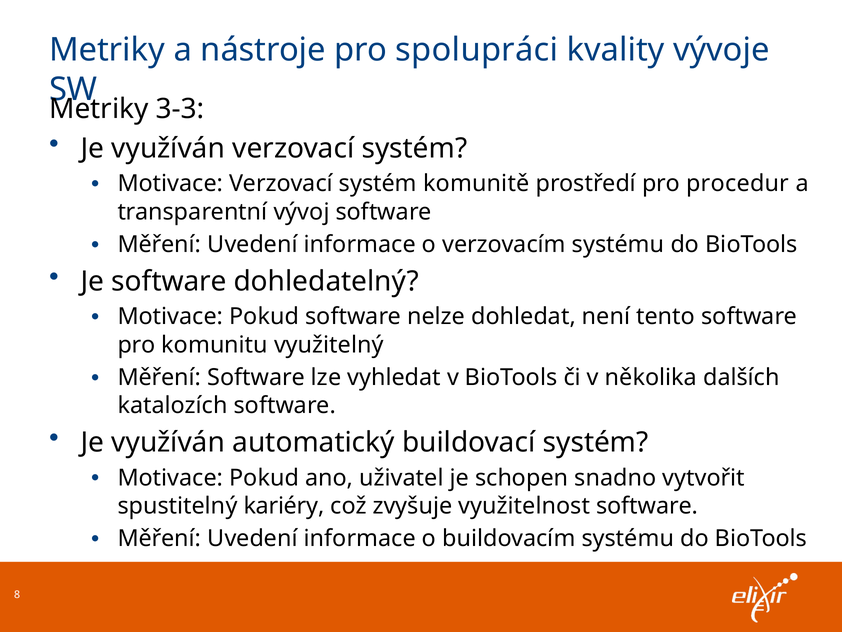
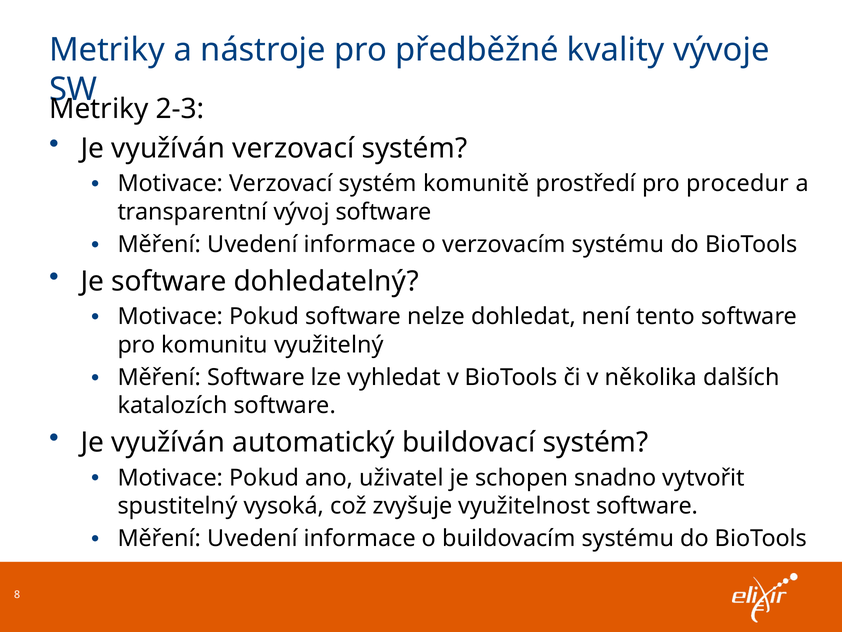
spolupráci: spolupráci -> předběžné (477, 50)
3-3: 3-3 -> 2-3 (180, 109)
kariéry: kariéry -> vysoká (284, 505)
